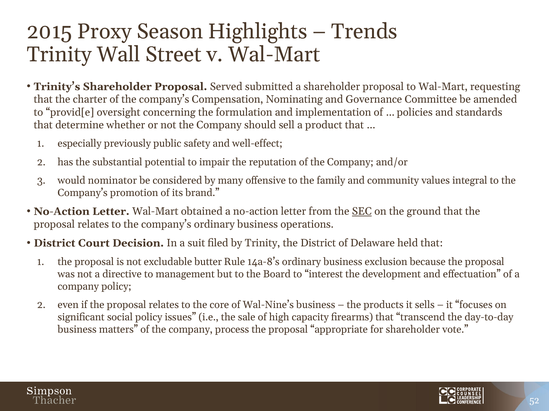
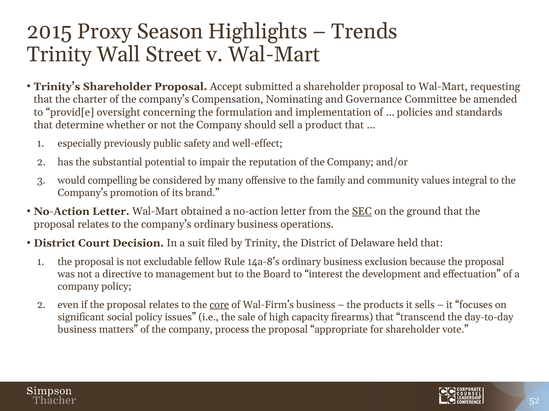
Served: Served -> Accept (226, 87)
nominator: nominator -> compelling (112, 181)
butter: butter -> fellow (208, 262)
core underline: none -> present (219, 305)
Wal-Nine’s: Wal-Nine’s -> Wal-Firm’s (268, 305)
